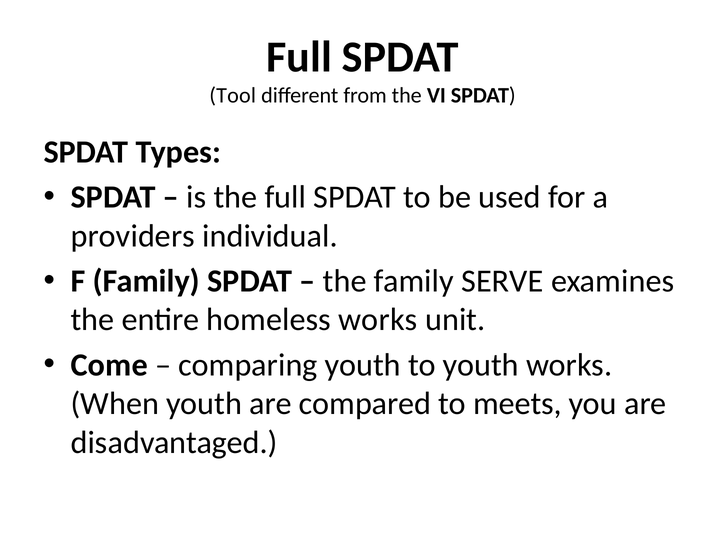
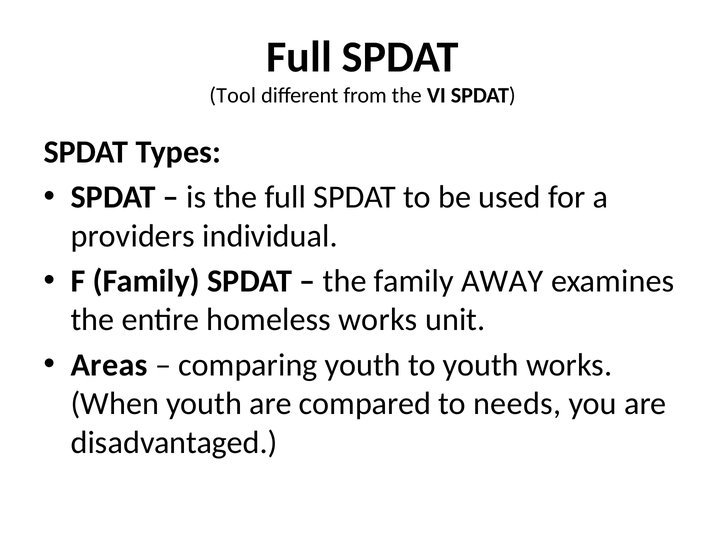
SERVE: SERVE -> AWAY (502, 281)
Come: Come -> Areas (109, 365)
meets: meets -> needs (517, 404)
